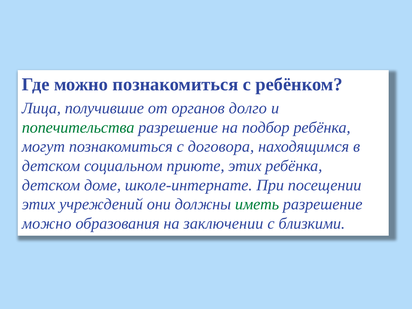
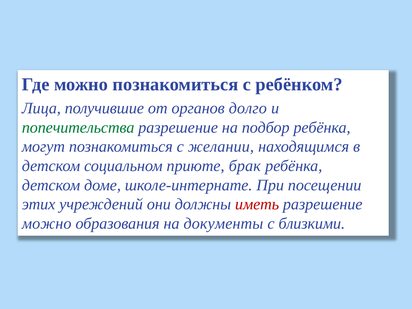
договора: договора -> желании (221, 147)
приюте этих: этих -> брак (245, 166)
иметь colour: green -> red (257, 204)
заключении: заключении -> документы (223, 223)
